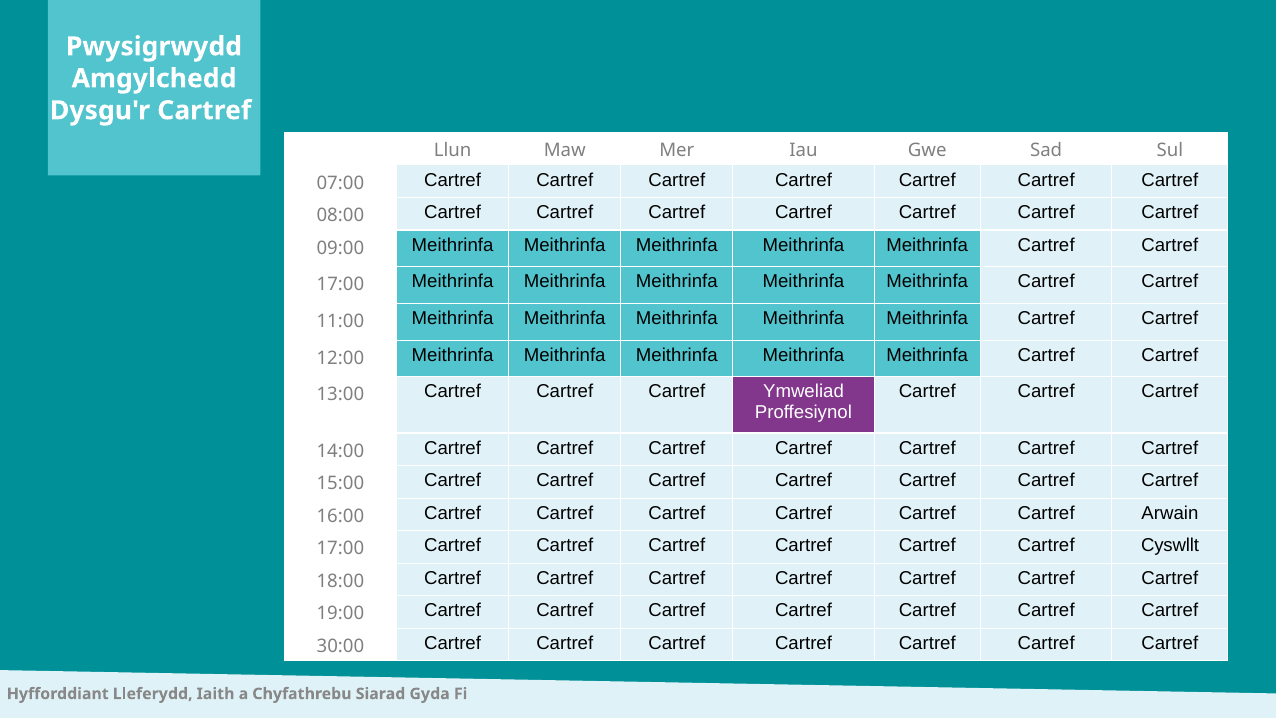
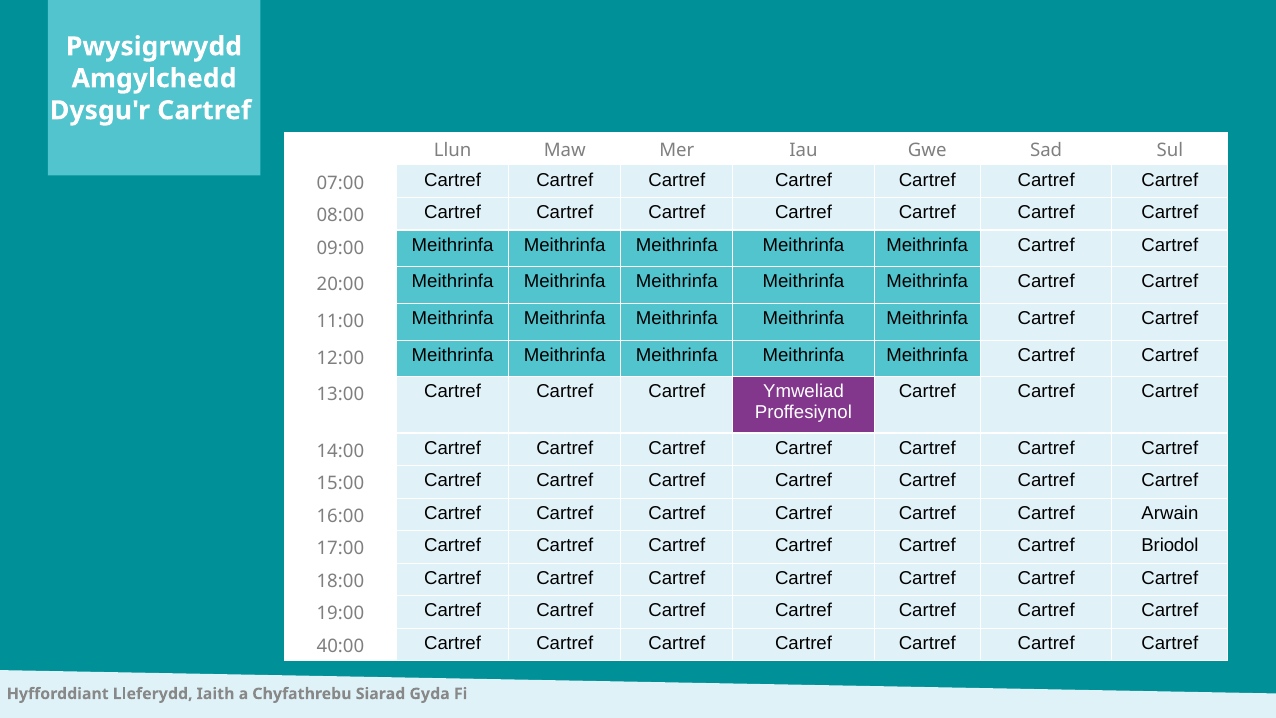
17:00: 17:00 -> 20:00 (340, 285)
Cyswllt: Cyswllt -> Briodol (1170, 545)
30:00: 30:00 -> 40:00 (340, 646)
